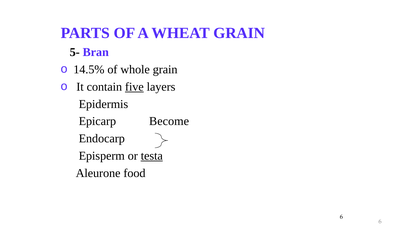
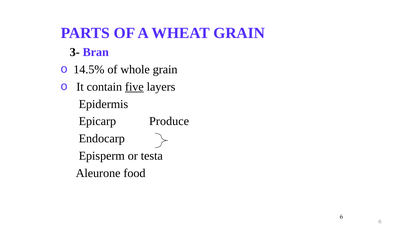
5-: 5- -> 3- (75, 52)
Become: Become -> Produce (169, 122)
testa underline: present -> none (152, 156)
